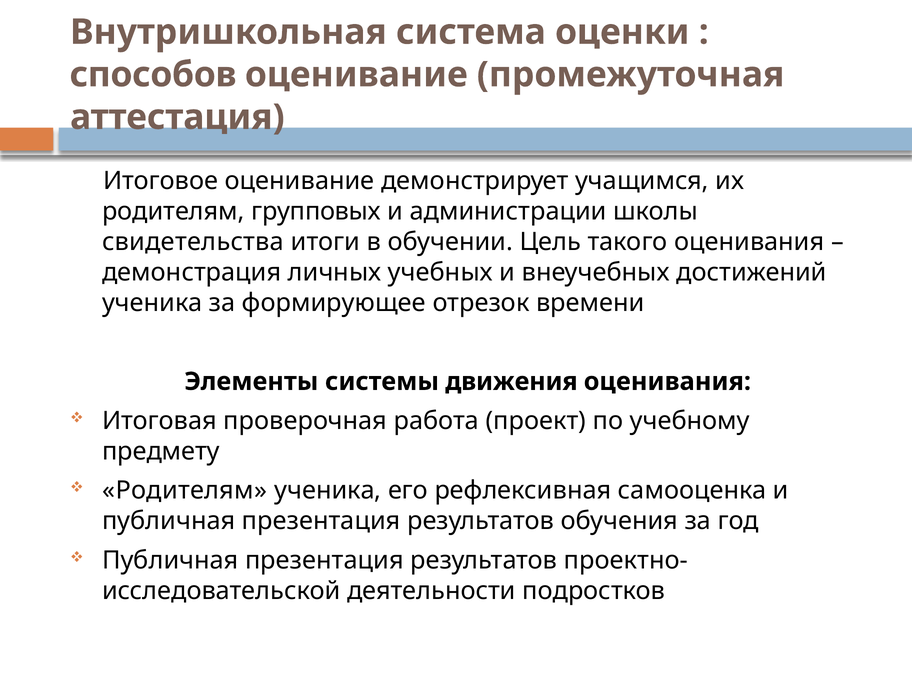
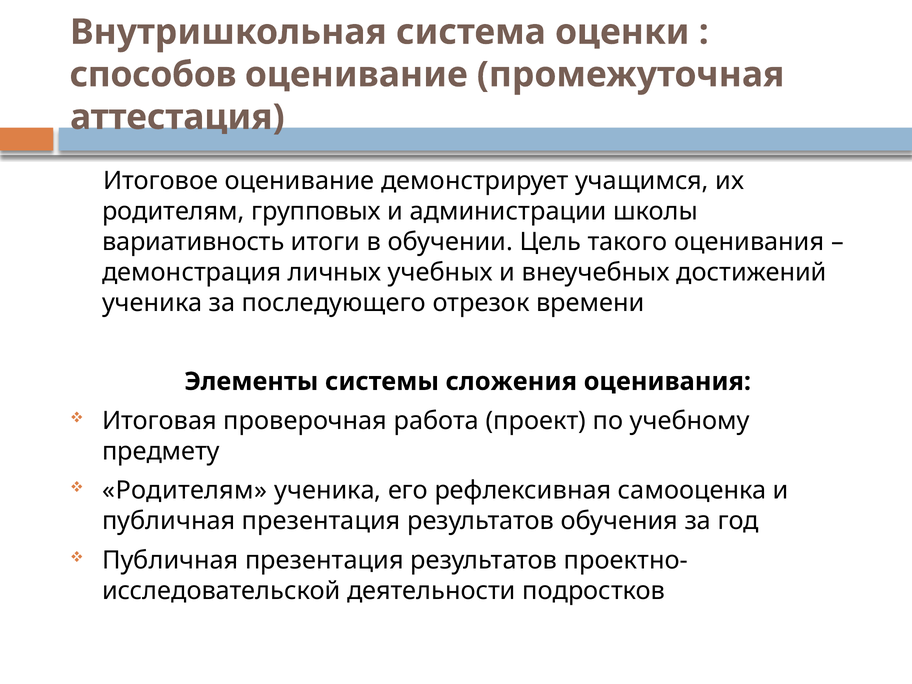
свидетельства: свидетельства -> вариативность (193, 242)
формирующее: формирующее -> последующего (334, 303)
движения: движения -> сложения (511, 382)
